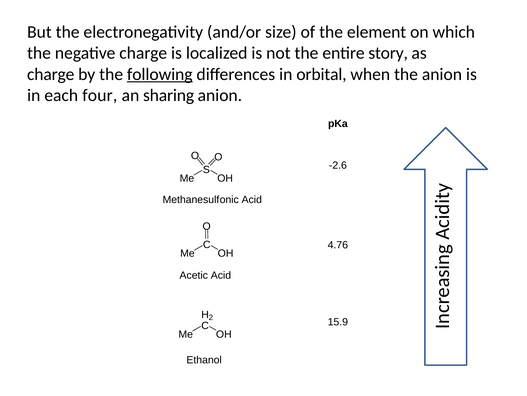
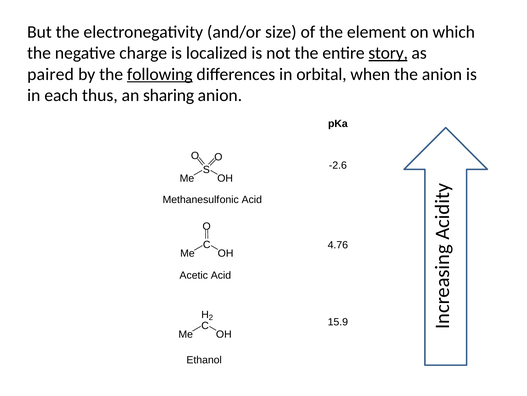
story underline: none -> present (388, 53)
charge: charge -> paired (51, 74)
four: four -> thus (100, 95)
